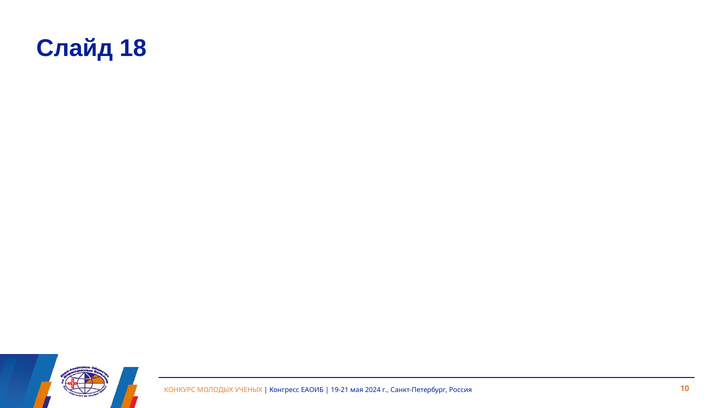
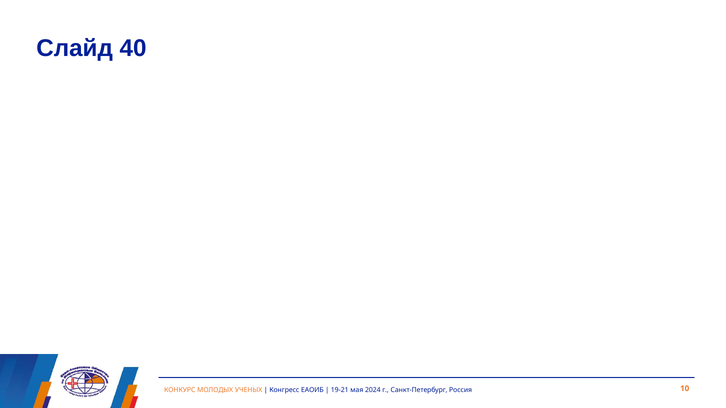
18: 18 -> 40 (133, 48)
